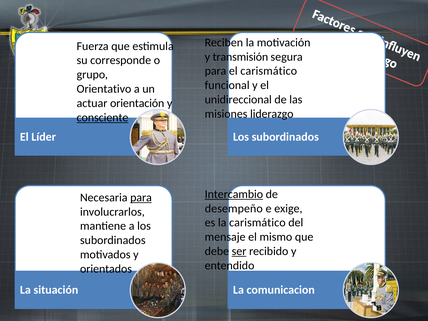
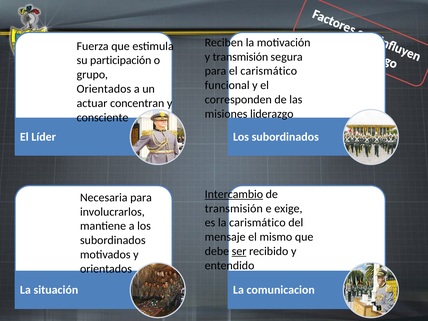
corresponde: corresponde -> participación (121, 60)
Orientativo: Orientativo -> Orientados (104, 89)
unidireccional: unidireccional -> corresponden (238, 100)
orientación: orientación -> concentran (137, 103)
consciente underline: present -> none (103, 117)
para underline: present -> none (141, 198)
desempeño: desempeño -> transmisión (234, 208)
